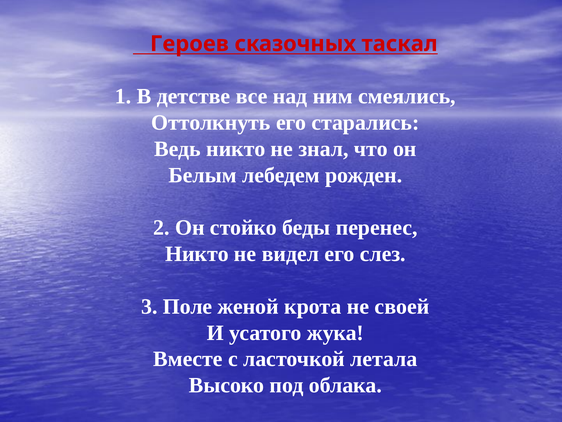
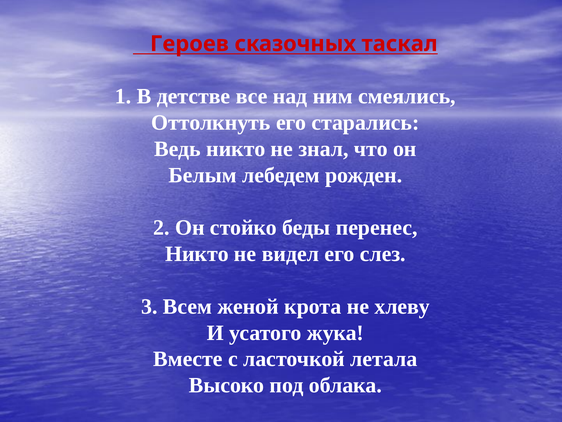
Поле: Поле -> Всем (187, 306)
своей: своей -> хлеву (402, 306)
